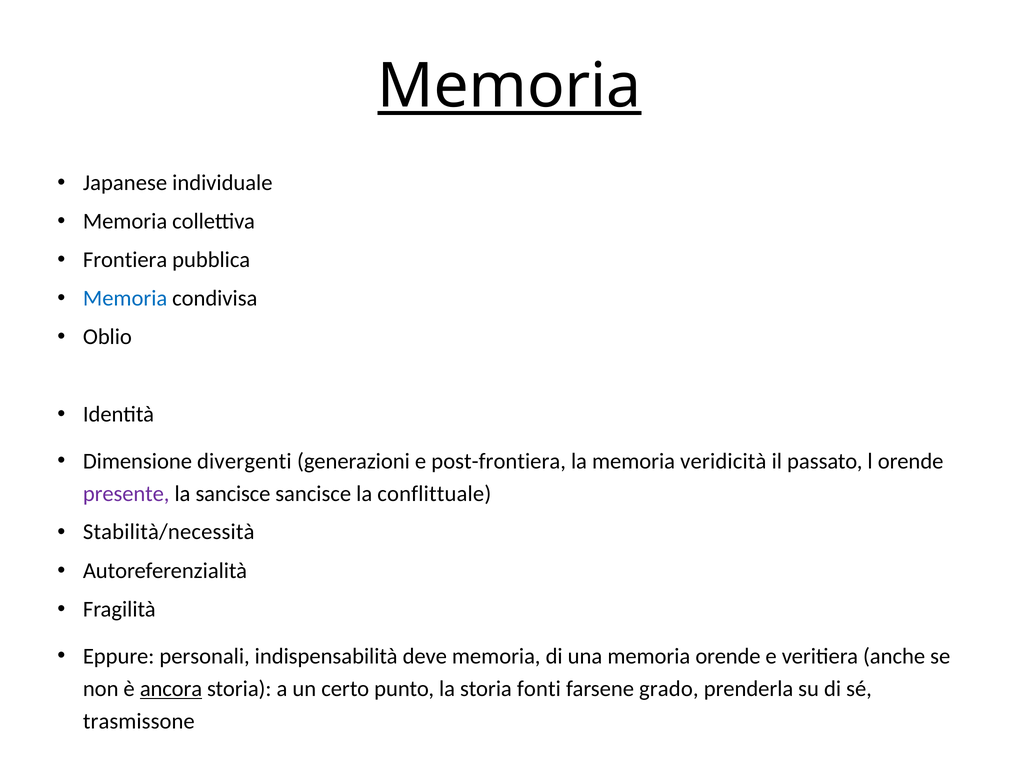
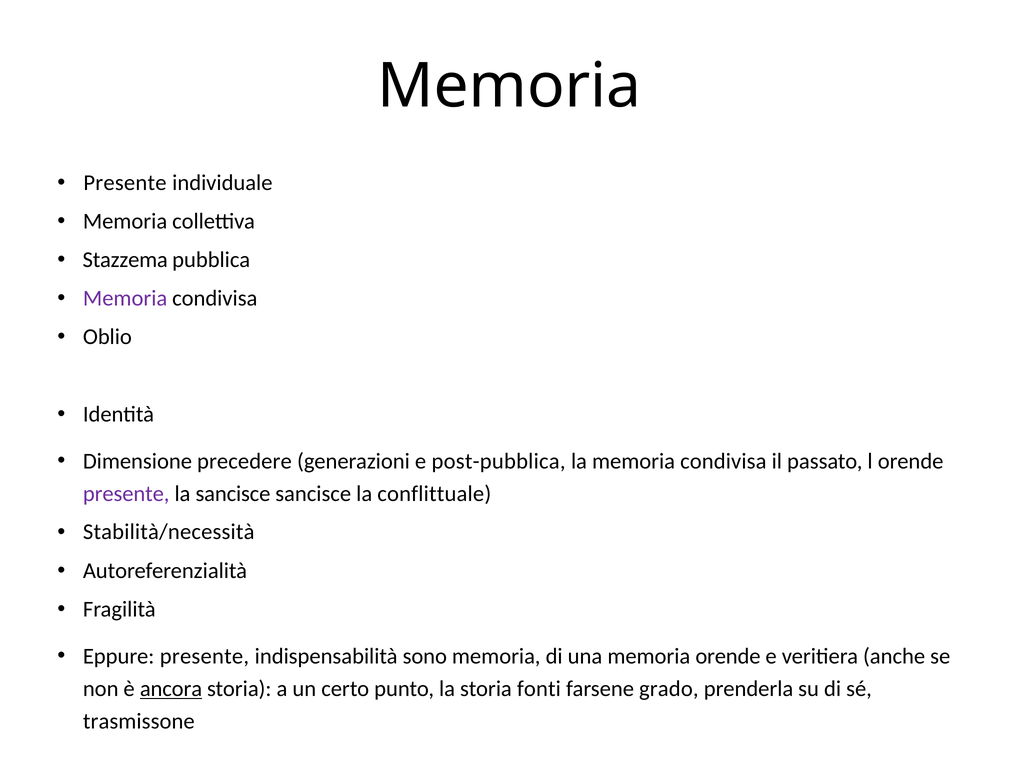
Memoria underline: present -> none (509, 86)
Japanese: Japanese -> Presente (125, 183)
Frontiera: Frontiera -> Stazzema (125, 260)
Memoria colour: blue -> purple (125, 299)
divergenti: divergenti -> precedere (244, 461)
post-frontiera: post-frontiera -> post-pubblica (499, 461)
la memoria veridicità: veridicità -> condivisa (723, 461)
Eppure personali: personali -> presente (204, 656)
deve: deve -> sono (425, 656)
